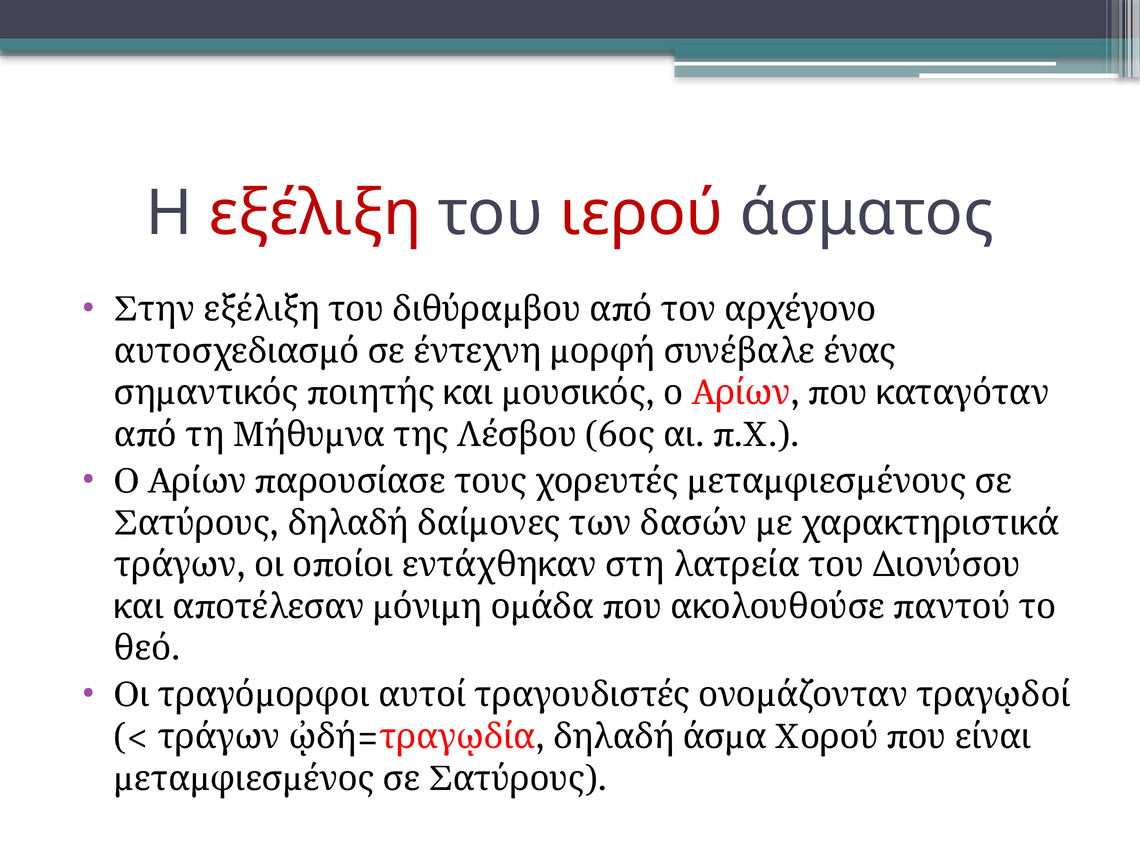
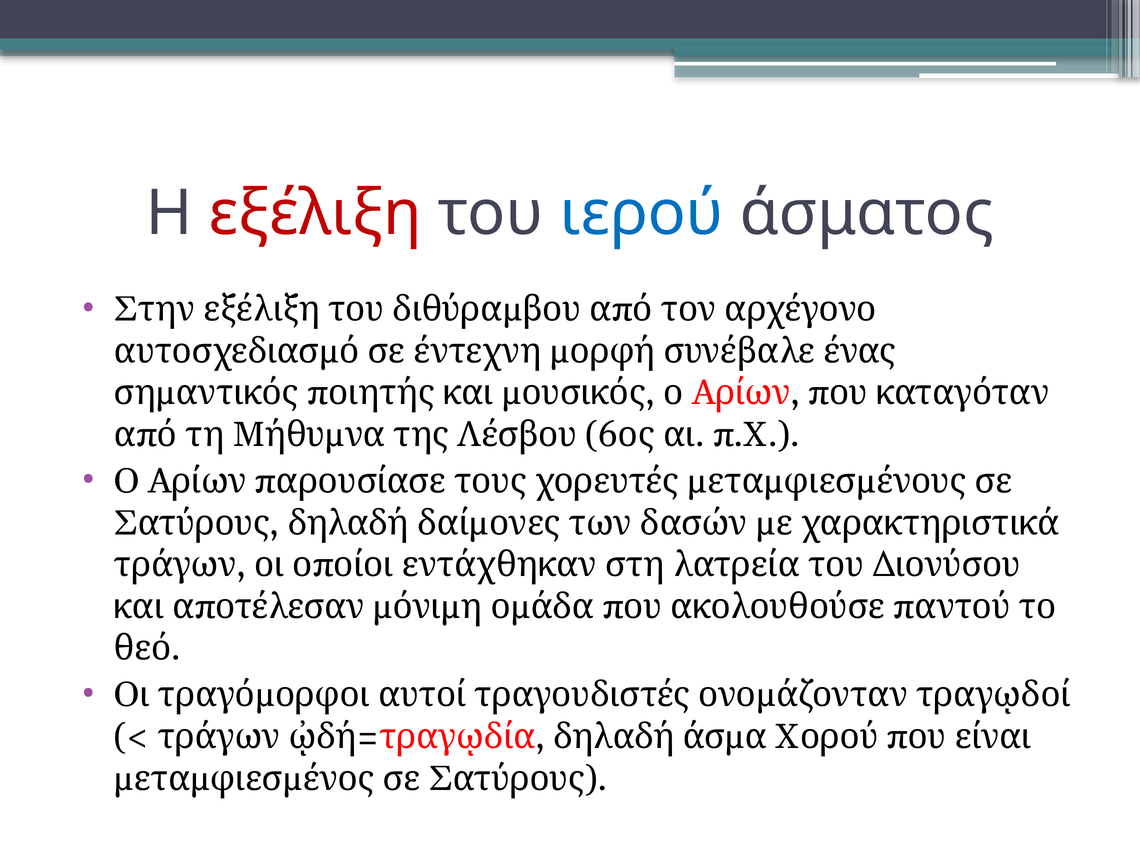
ιερού colour: red -> blue (642, 213)
